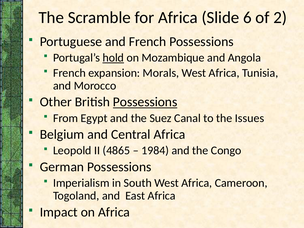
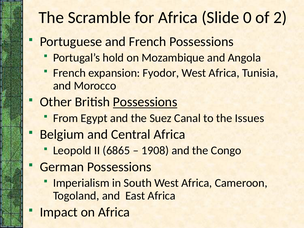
6: 6 -> 0 (247, 18)
hold underline: present -> none (113, 58)
Morals: Morals -> Fyodor (161, 73)
4865: 4865 -> 6865 (116, 151)
1984: 1984 -> 1908 (155, 151)
